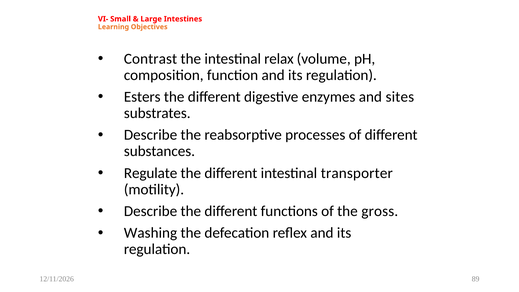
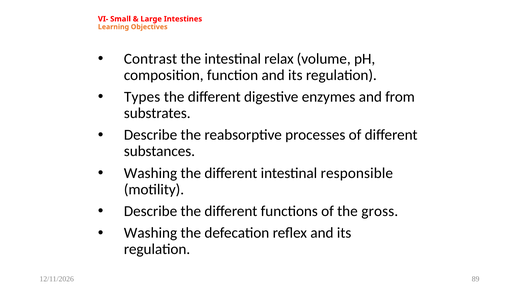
Esters: Esters -> Types (142, 97)
sites: sites -> from (400, 97)
Regulate: Regulate -> Washing (151, 173)
transporter: transporter -> responsible (357, 173)
